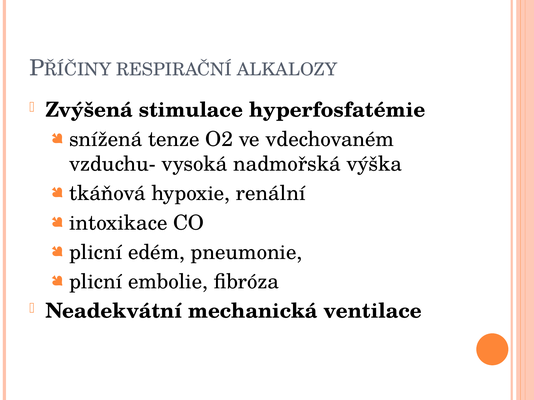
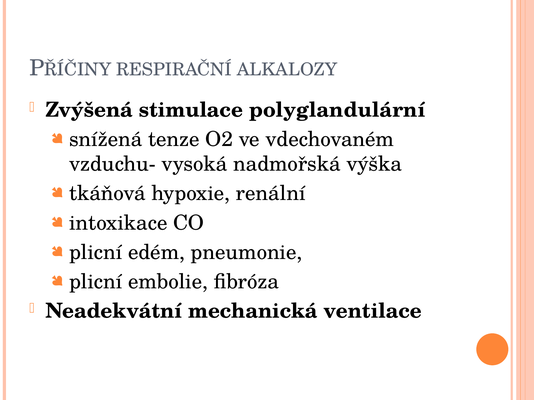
hyperfosfatémie: hyperfosfatémie -> polyglandulární (337, 110)
